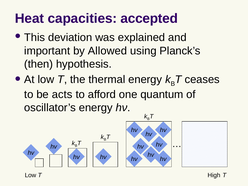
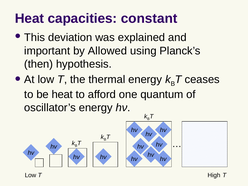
accepted: accepted -> constant (149, 19)
be acts: acts -> heat (62, 95)
